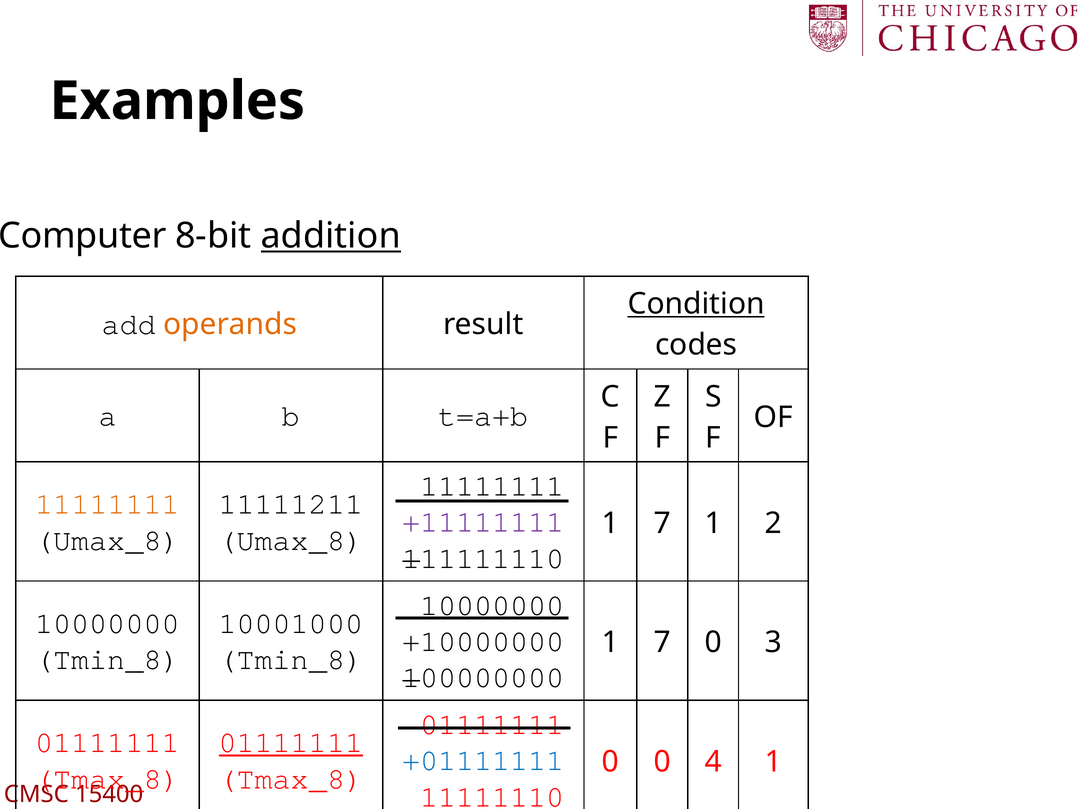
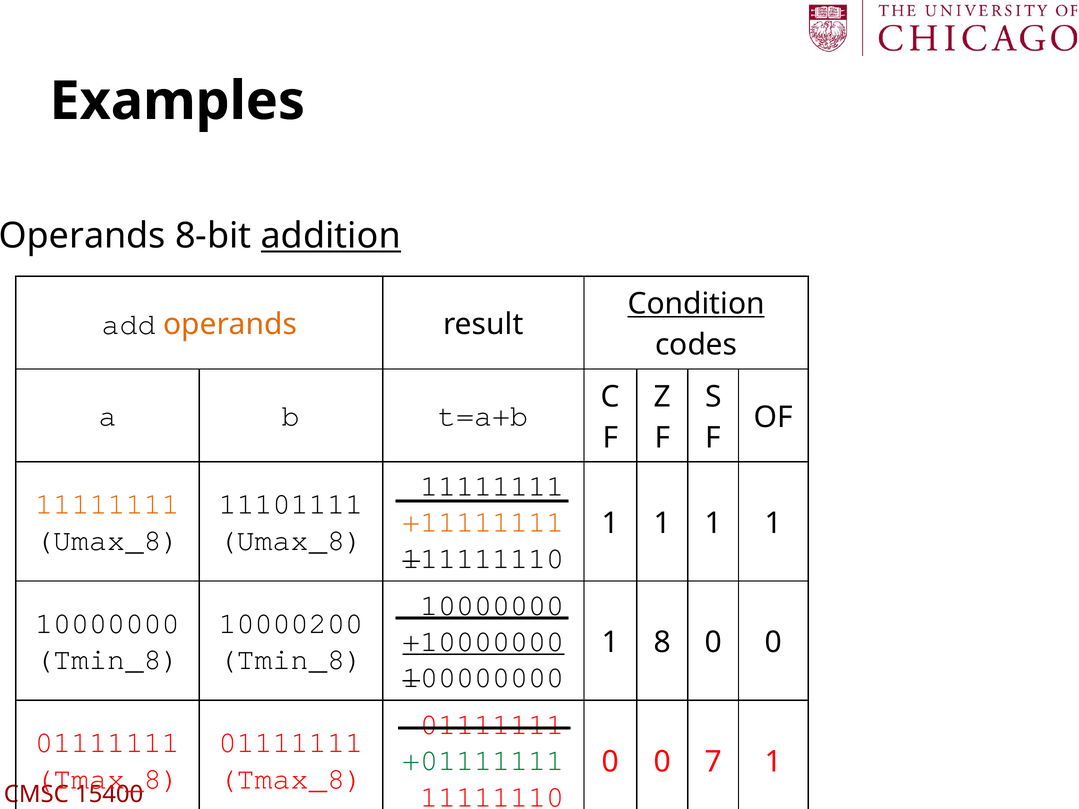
Computer: Computer -> Operands (82, 236)
11111211: 11111211 -> 11101111 (291, 504)
+11111111 colour: purple -> orange (483, 522)
7: 7 -> 1 (662, 523)
2: 2 -> 1 (774, 523)
10001000: 10001000 -> 10000200 (291, 623)
+10000000 underline: none -> present (483, 641)
7: 7 -> 8 (662, 643)
3: 3 -> 0 (774, 643)
01111111 underline: present -> none (291, 743)
+01111111 colour: blue -> green (483, 761)
4: 4 -> 7 (713, 762)
